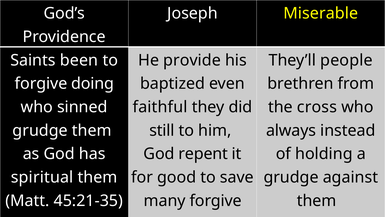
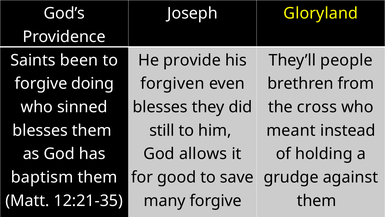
Miserable: Miserable -> Gloryland (321, 13)
baptized: baptized -> forgiven (172, 83)
faithful: faithful -> blesses (160, 107)
grudge: grudge -> blesses (40, 130)
always: always -> meant (291, 130)
repent: repent -> allows (203, 154)
spiritual: spiritual -> baptism (42, 177)
45:21-35: 45:21-35 -> 12:21-35 (88, 200)
